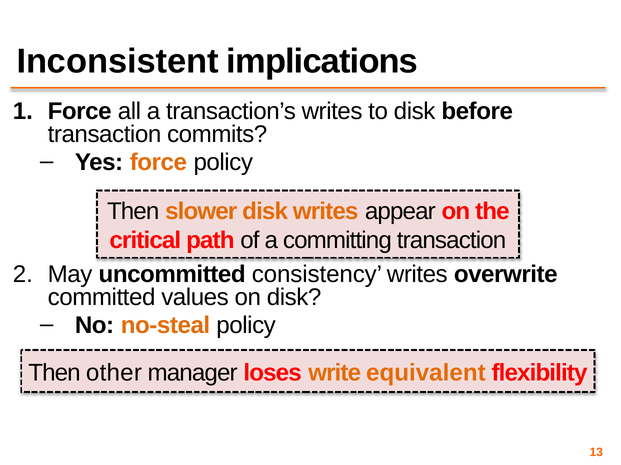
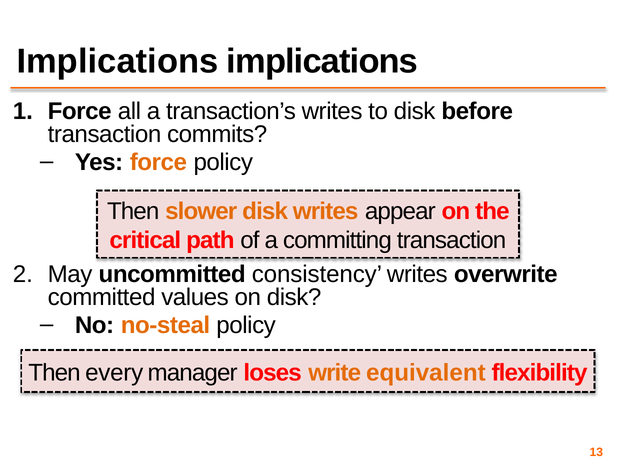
Inconsistent: Inconsistent -> Implications (118, 62)
other: other -> every (114, 373)
